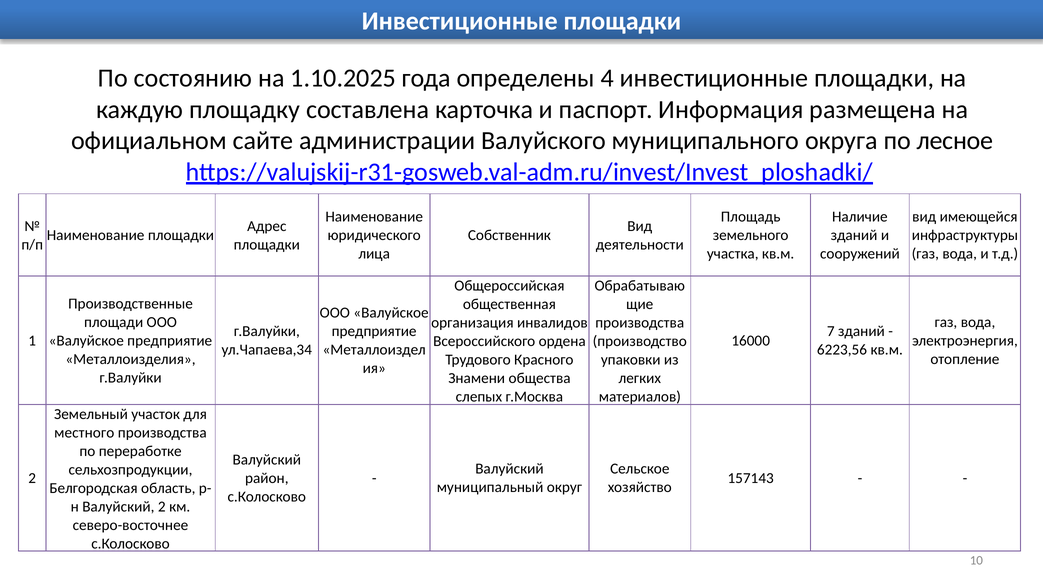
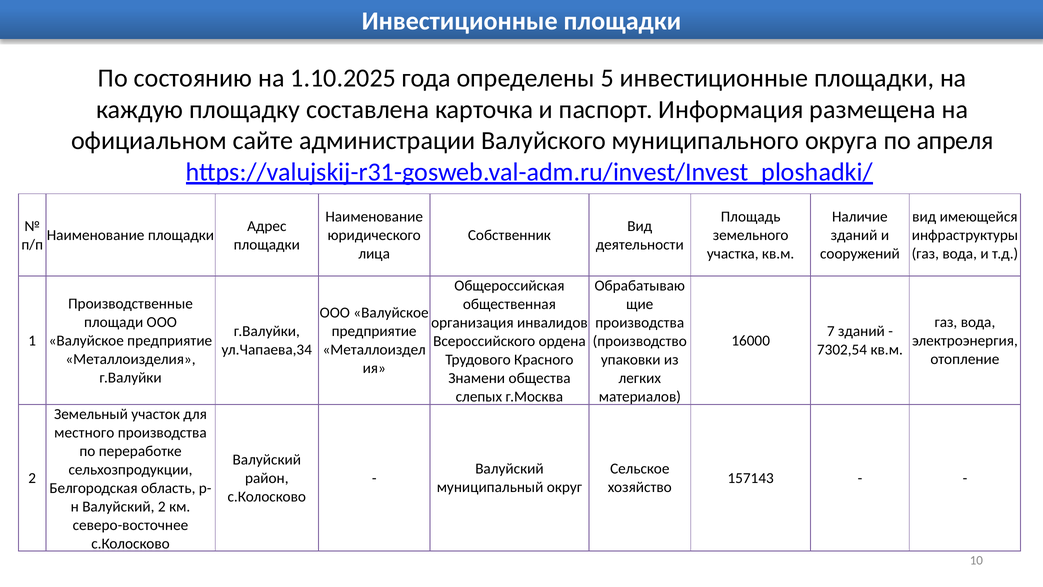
4: 4 -> 5 (607, 78)
лесное: лесное -> апреля (955, 141)
6223,56: 6223,56 -> 7302,54 (842, 350)
